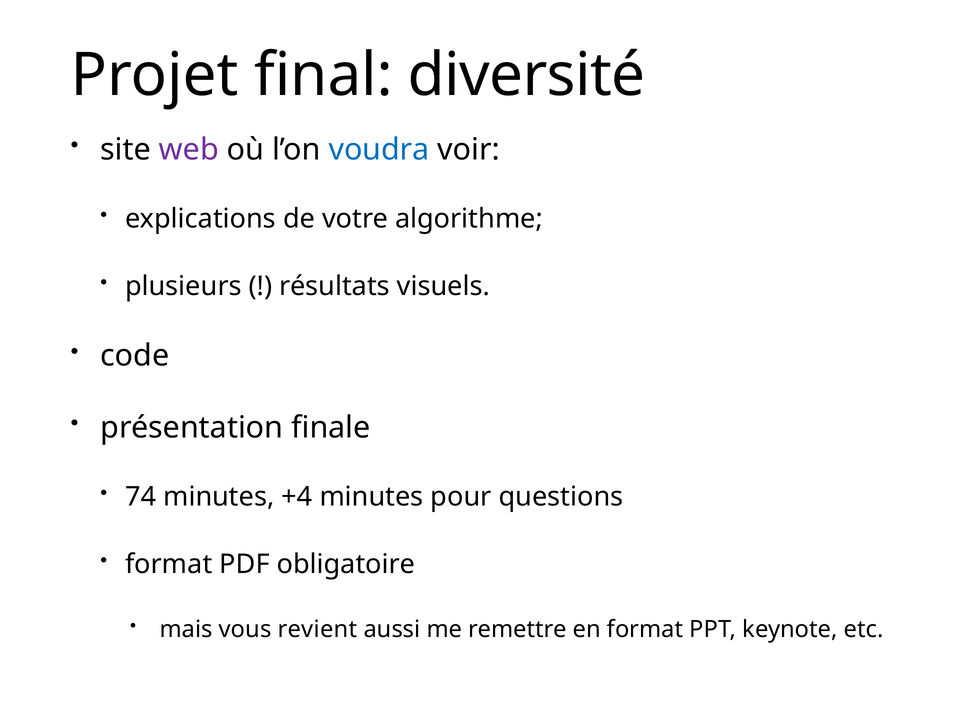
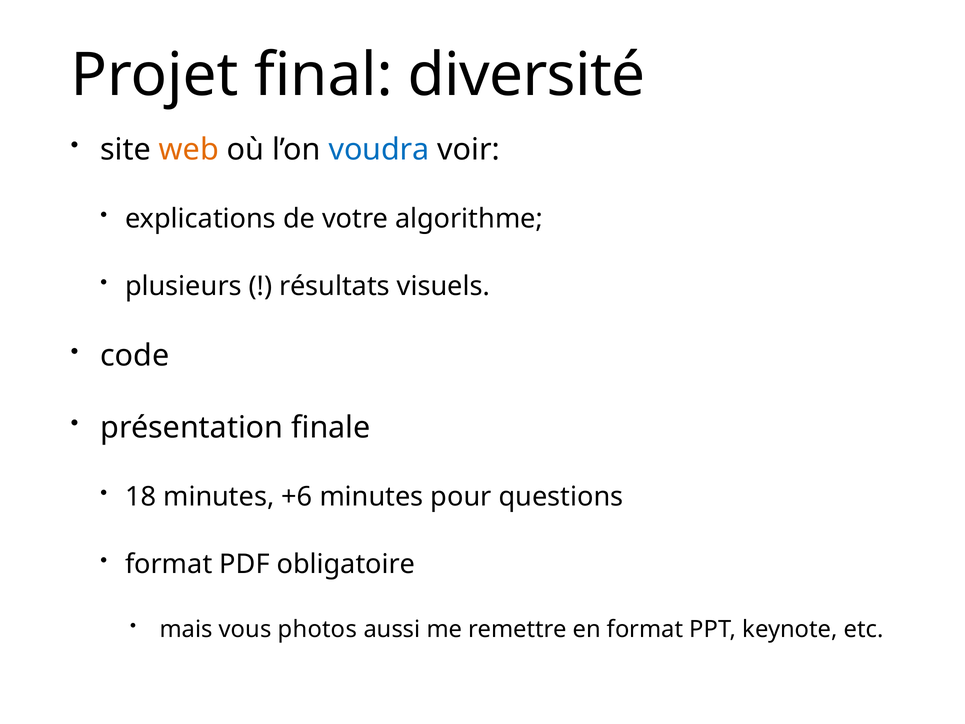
web colour: purple -> orange (189, 149)
74: 74 -> 18 (141, 497)
+4: +4 -> +6 (297, 497)
revient: revient -> photos (317, 629)
